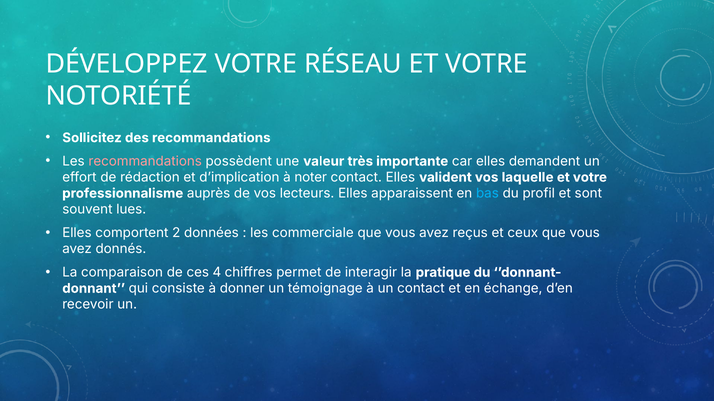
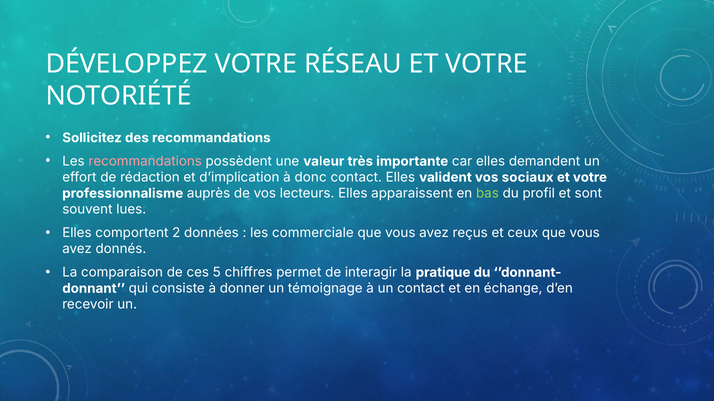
noter: noter -> donc (311, 178)
laquelle: laquelle -> sociaux (528, 178)
bas colour: light blue -> light green (487, 194)
4: 4 -> 5 (217, 273)
